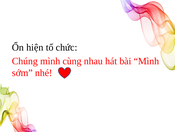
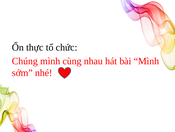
hiện: hiện -> thực (35, 47)
